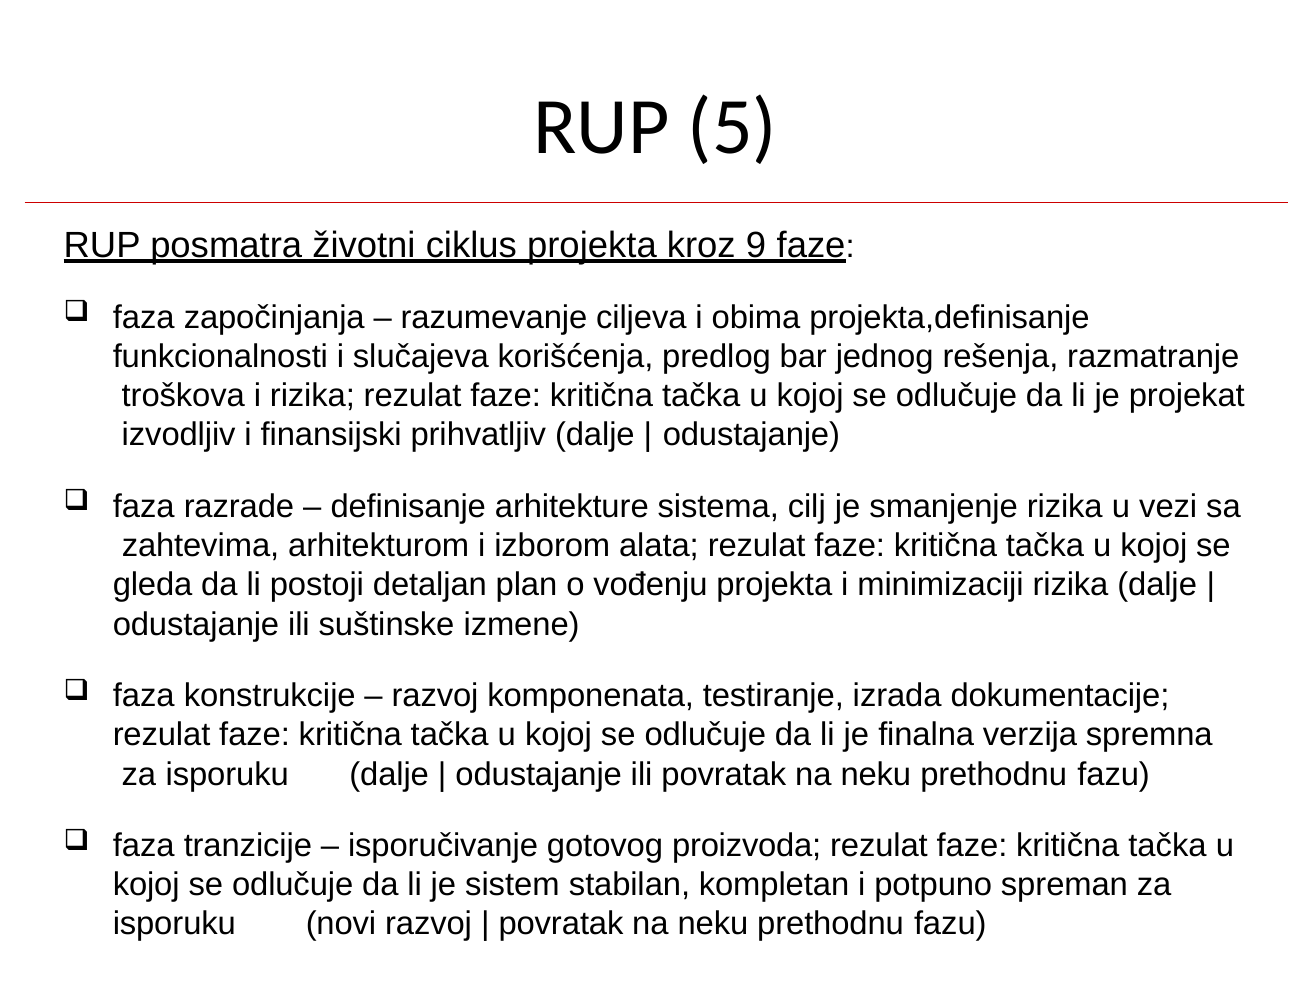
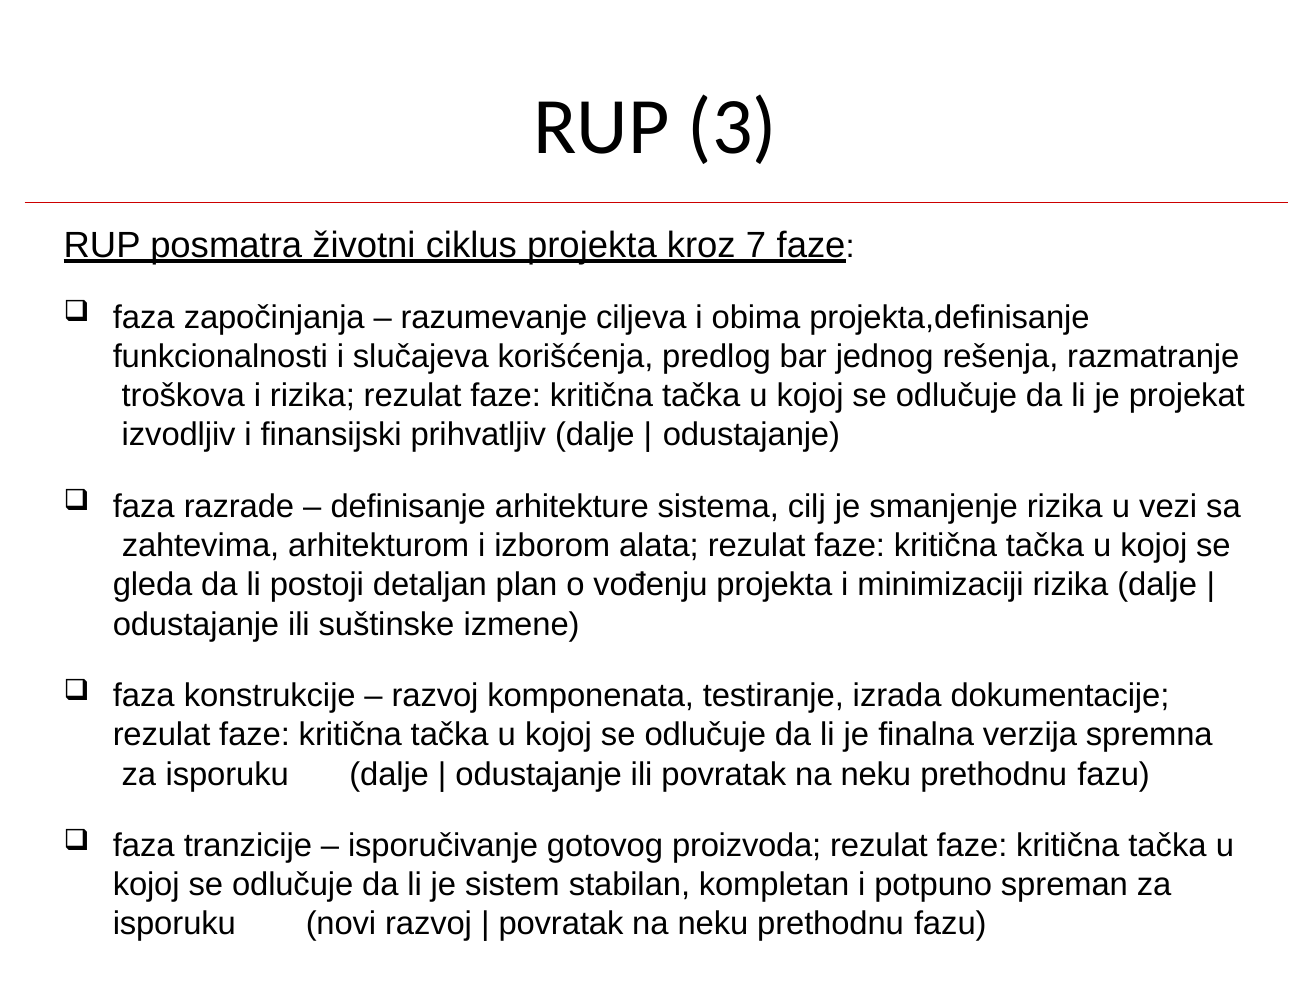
5: 5 -> 3 (732, 127)
9: 9 -> 7 (756, 245)
